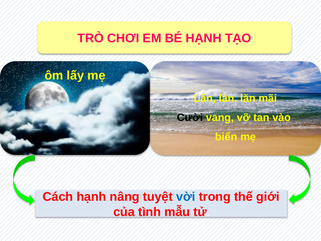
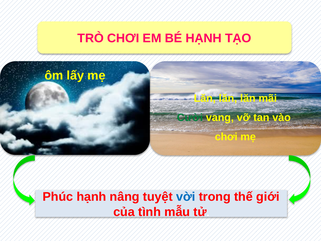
Cười colour: black -> green (190, 117)
biển: biển -> chơi (226, 137)
Cách: Cách -> Phúc (58, 197)
